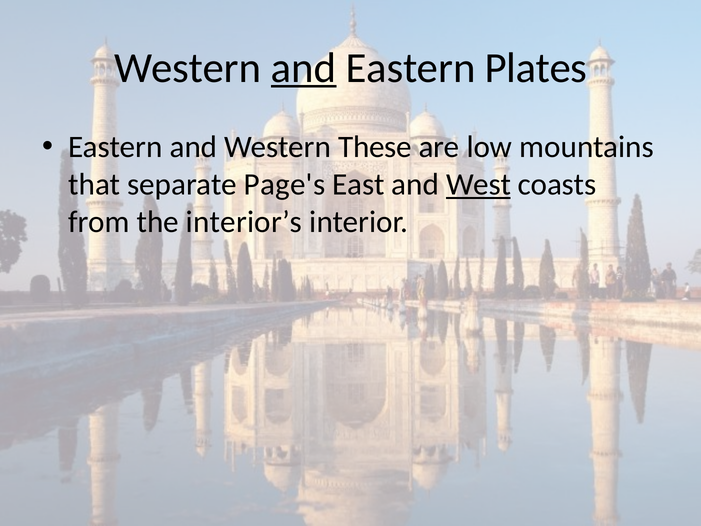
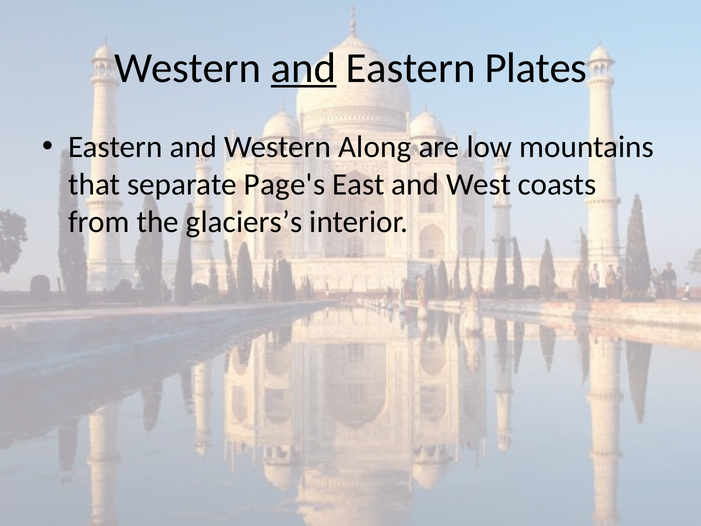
These: These -> Along (375, 147)
West underline: present -> none (479, 184)
interior’s: interior’s -> glaciers’s (244, 222)
